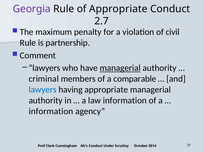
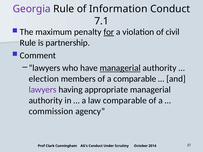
of Appropriate: Appropriate -> Information (118, 9)
2.7: 2.7 -> 7.1 (102, 21)
for underline: none -> present (109, 32)
criminal: criminal -> election (44, 79)
lawyers colour: blue -> purple (43, 90)
law information: information -> comparable (125, 101)
information: information -> commission (51, 111)
